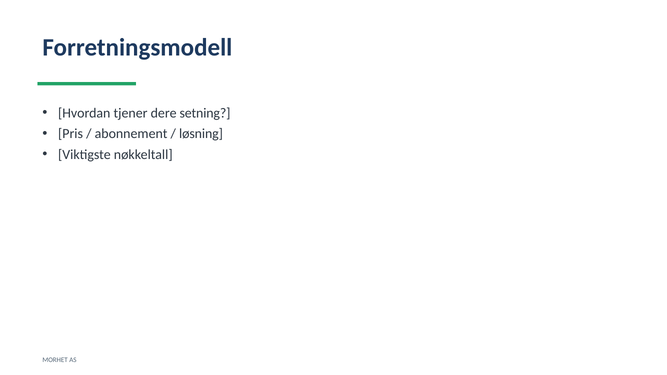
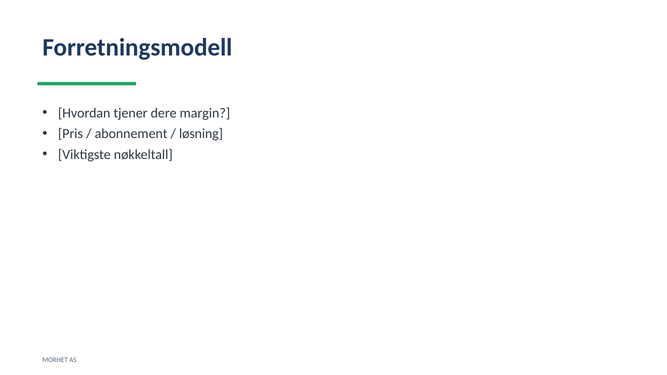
setning: setning -> margin (205, 113)
